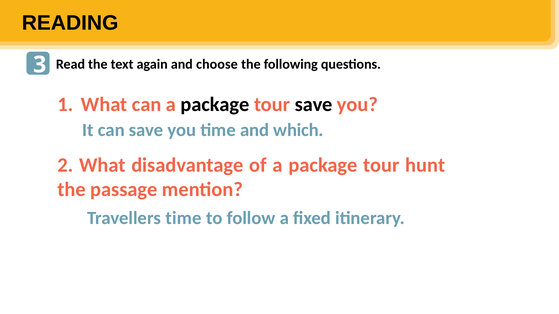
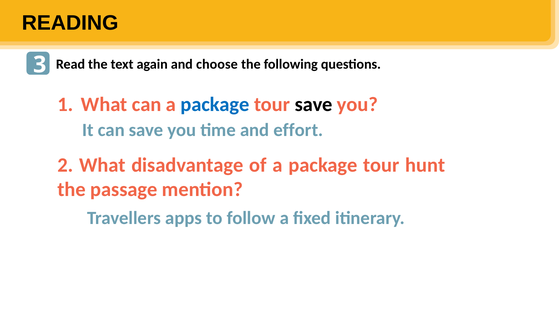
package colour: black -> blue (215, 105)
which: which -> effort (298, 130)
Travellers time: time -> apps (183, 218)
